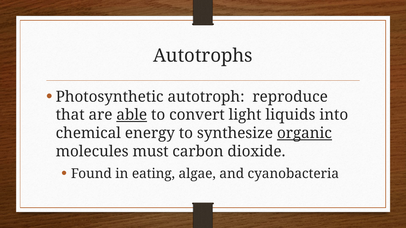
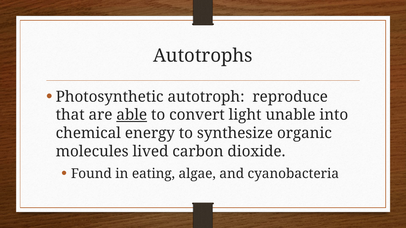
liquids: liquids -> unable (290, 115)
organic underline: present -> none (304, 133)
must: must -> lived (150, 152)
